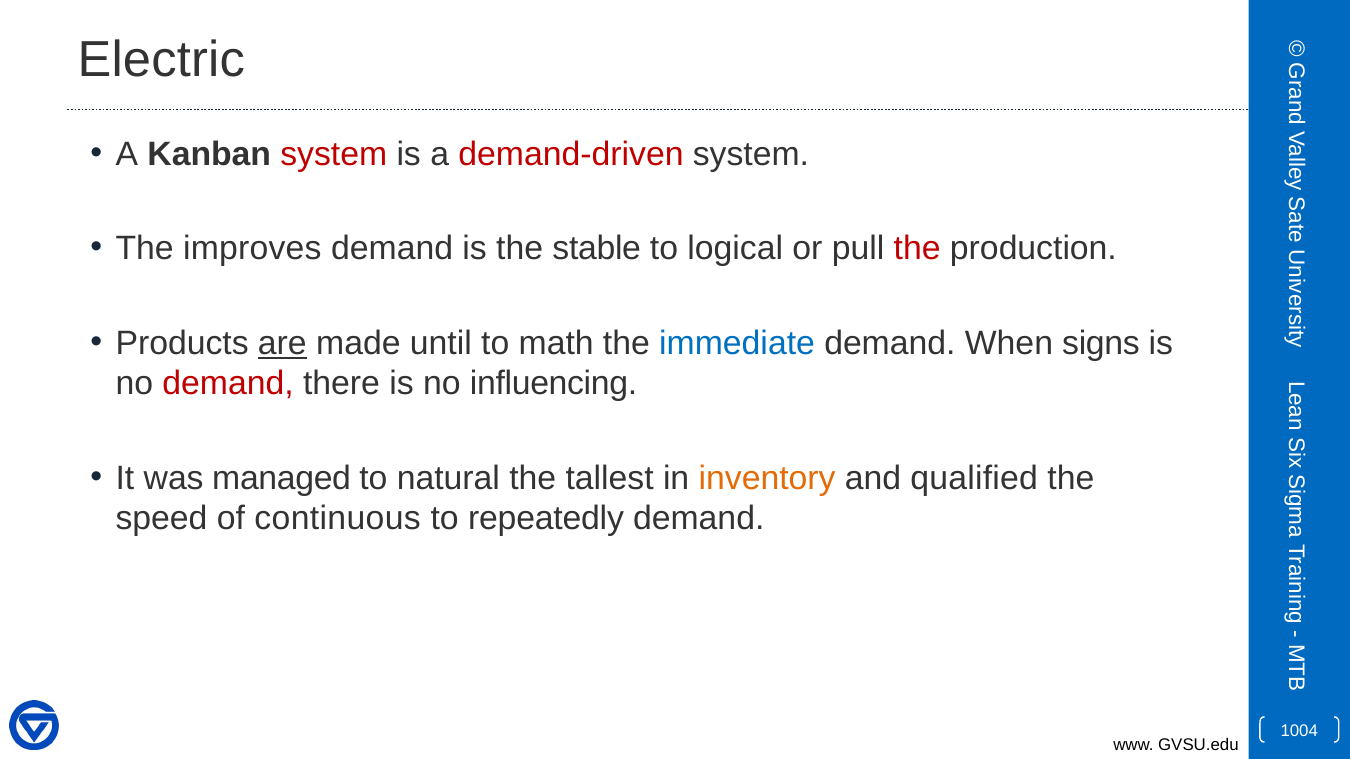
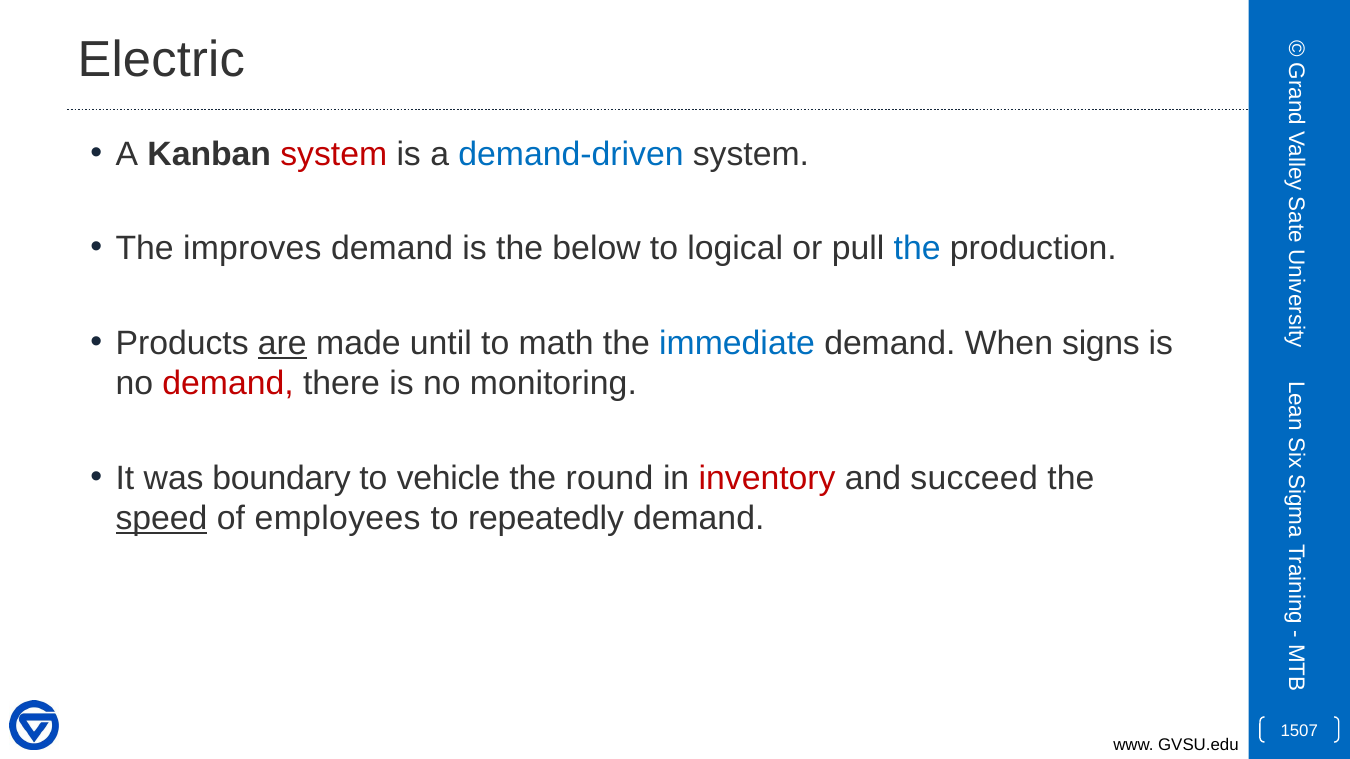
demand-driven colour: red -> blue (571, 154)
stable: stable -> below (597, 249)
the colour: red -> blue (917, 249)
influencing: influencing -> monitoring (553, 384)
managed: managed -> boundary (282, 478)
natural: natural -> vehicle (448, 478)
tallest: tallest -> round (609, 478)
inventory colour: orange -> red (767, 478)
qualified: qualified -> succeed (974, 478)
speed underline: none -> present (162, 519)
continuous: continuous -> employees (338, 519)
1004: 1004 -> 1507 (1299, 731)
